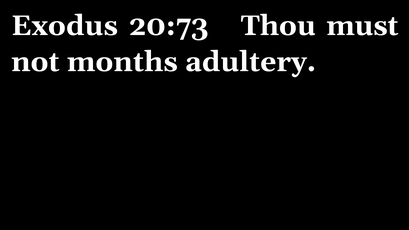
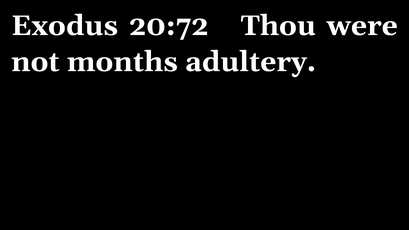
20:73: 20:73 -> 20:72 (169, 26)
must: must -> were (362, 26)
